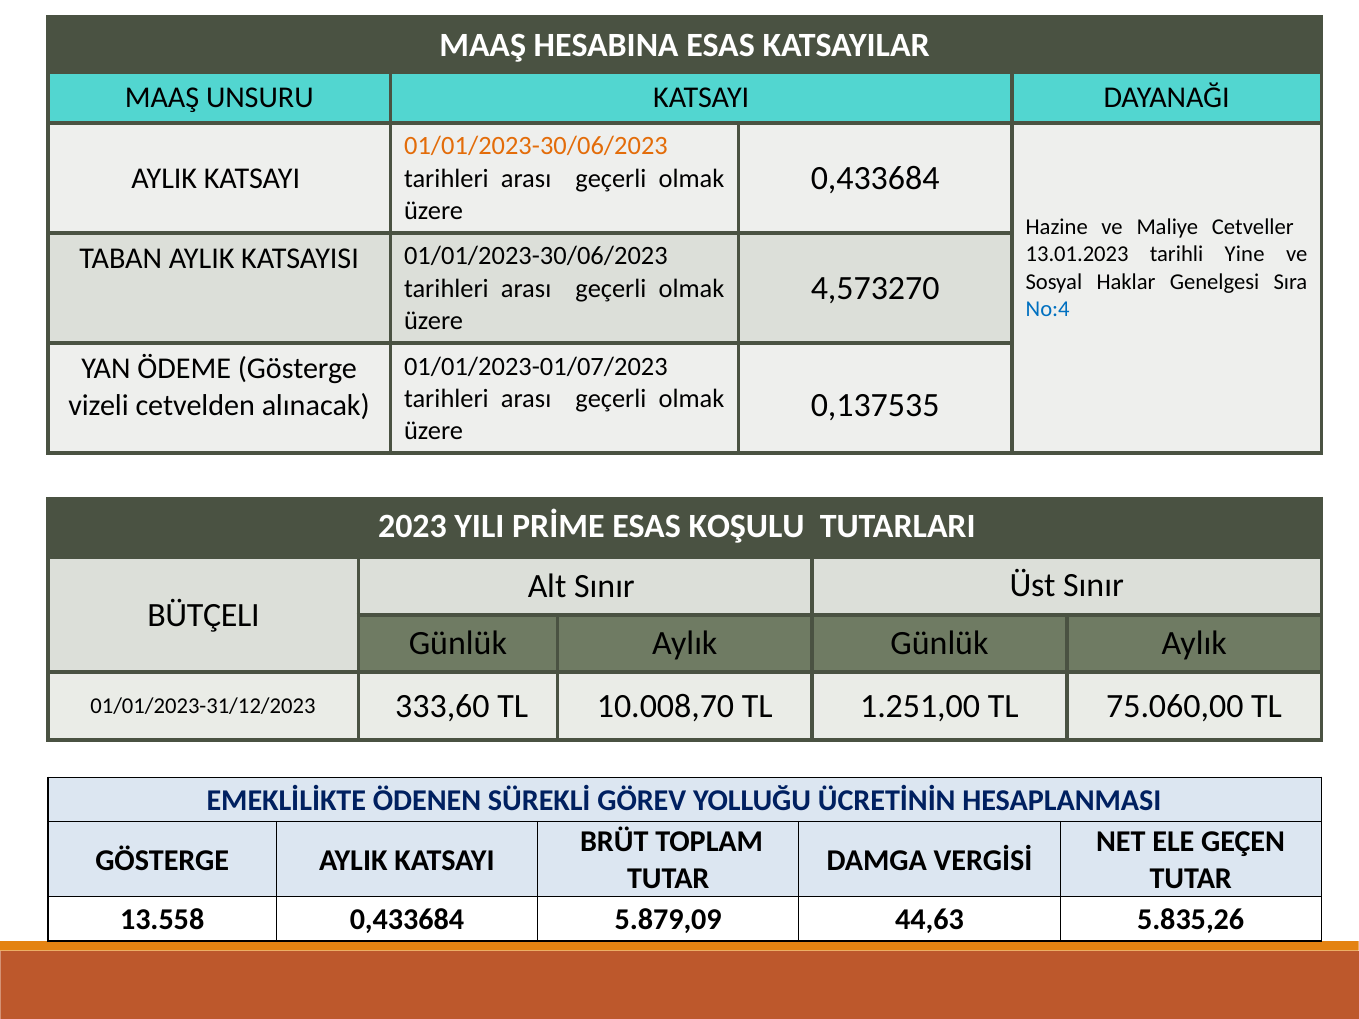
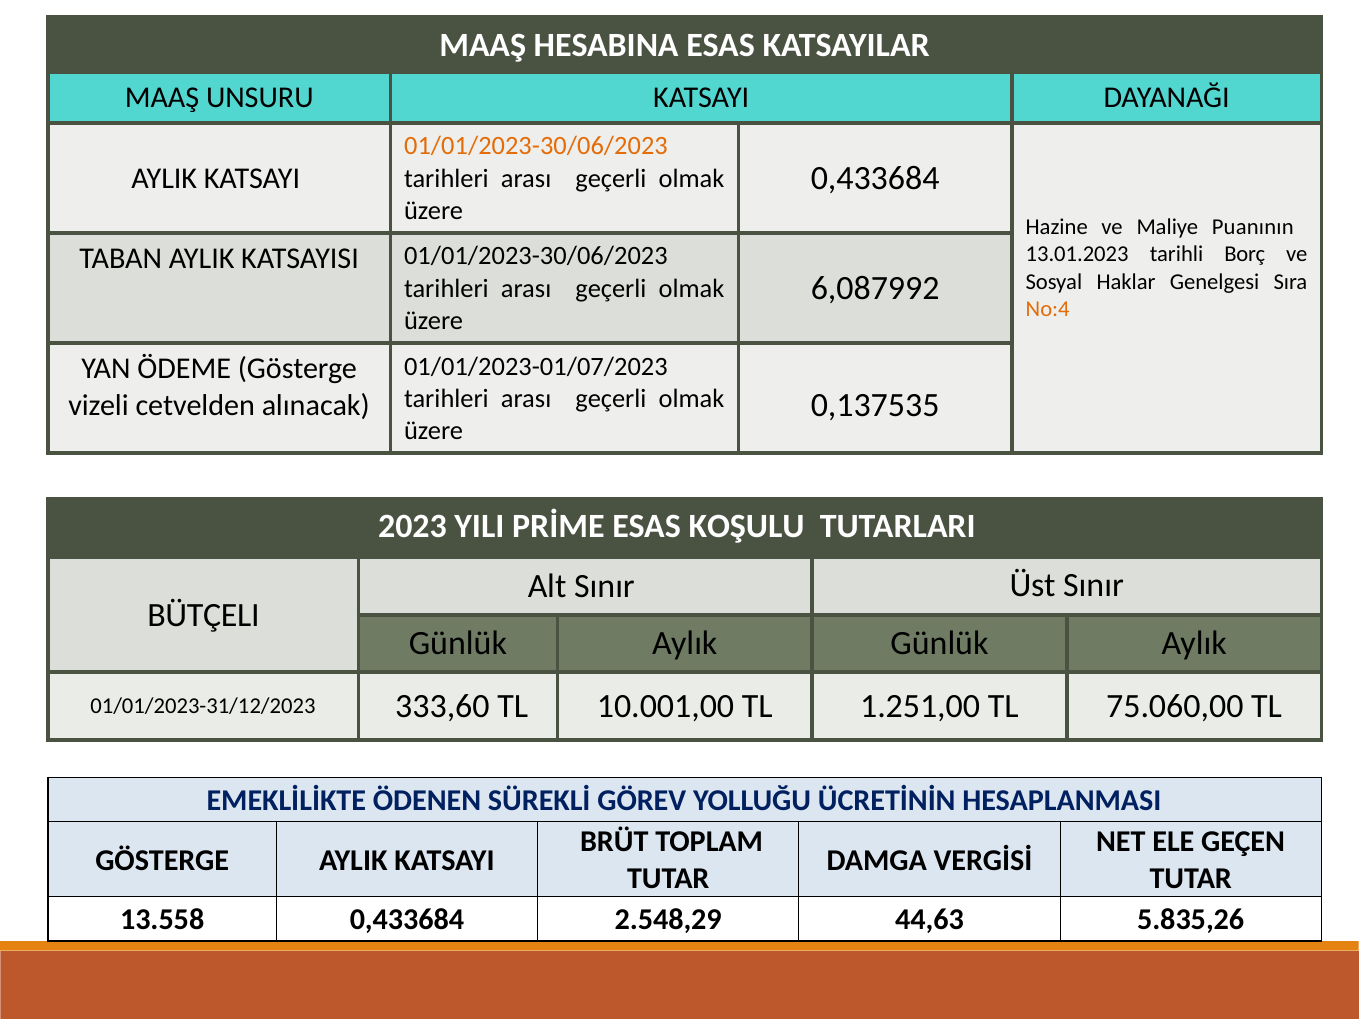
Cetveller: Cetveller -> Puanının (1253, 227)
Yine: Yine -> Borç (1245, 254)
4,573270: 4,573270 -> 6,087992 (875, 289)
No:4 colour: blue -> orange (1048, 309)
10.008,70: 10.008,70 -> 10.001,00 (666, 707)
5.879,09: 5.879,09 -> 2.548,29 (668, 920)
